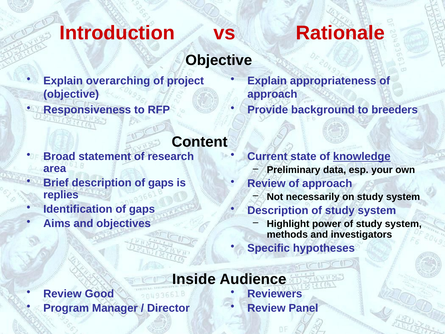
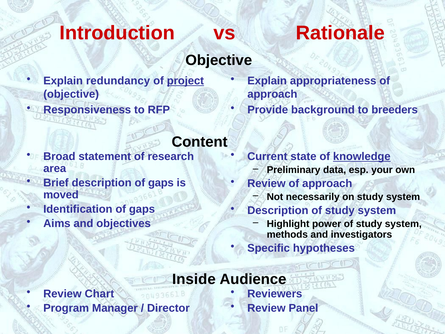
overarching: overarching -> redundancy (118, 81)
project underline: none -> present (185, 81)
replies: replies -> moved (61, 195)
Good: Good -> Chart (99, 294)
